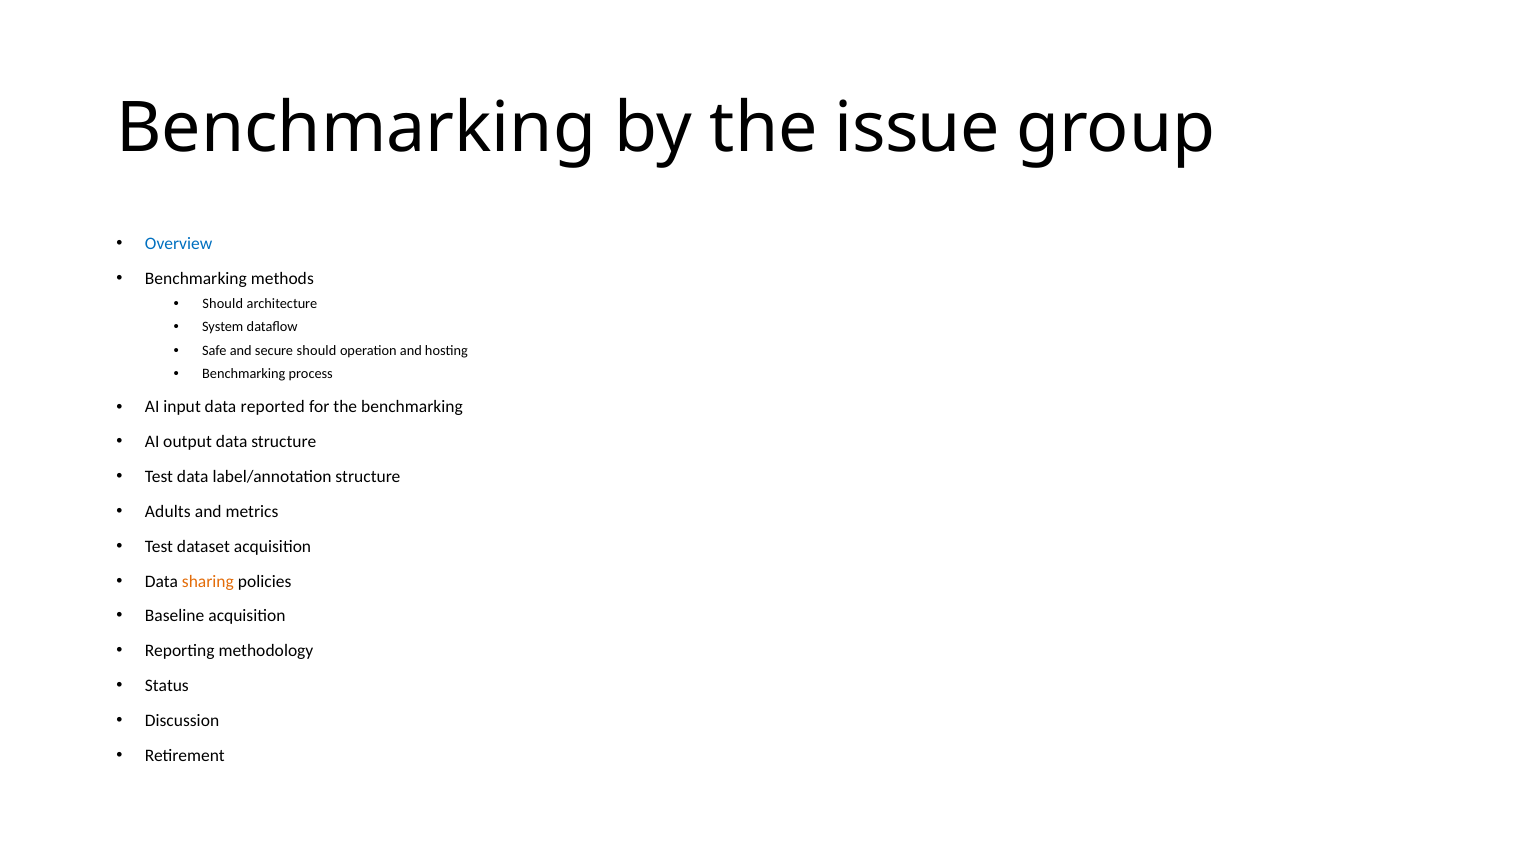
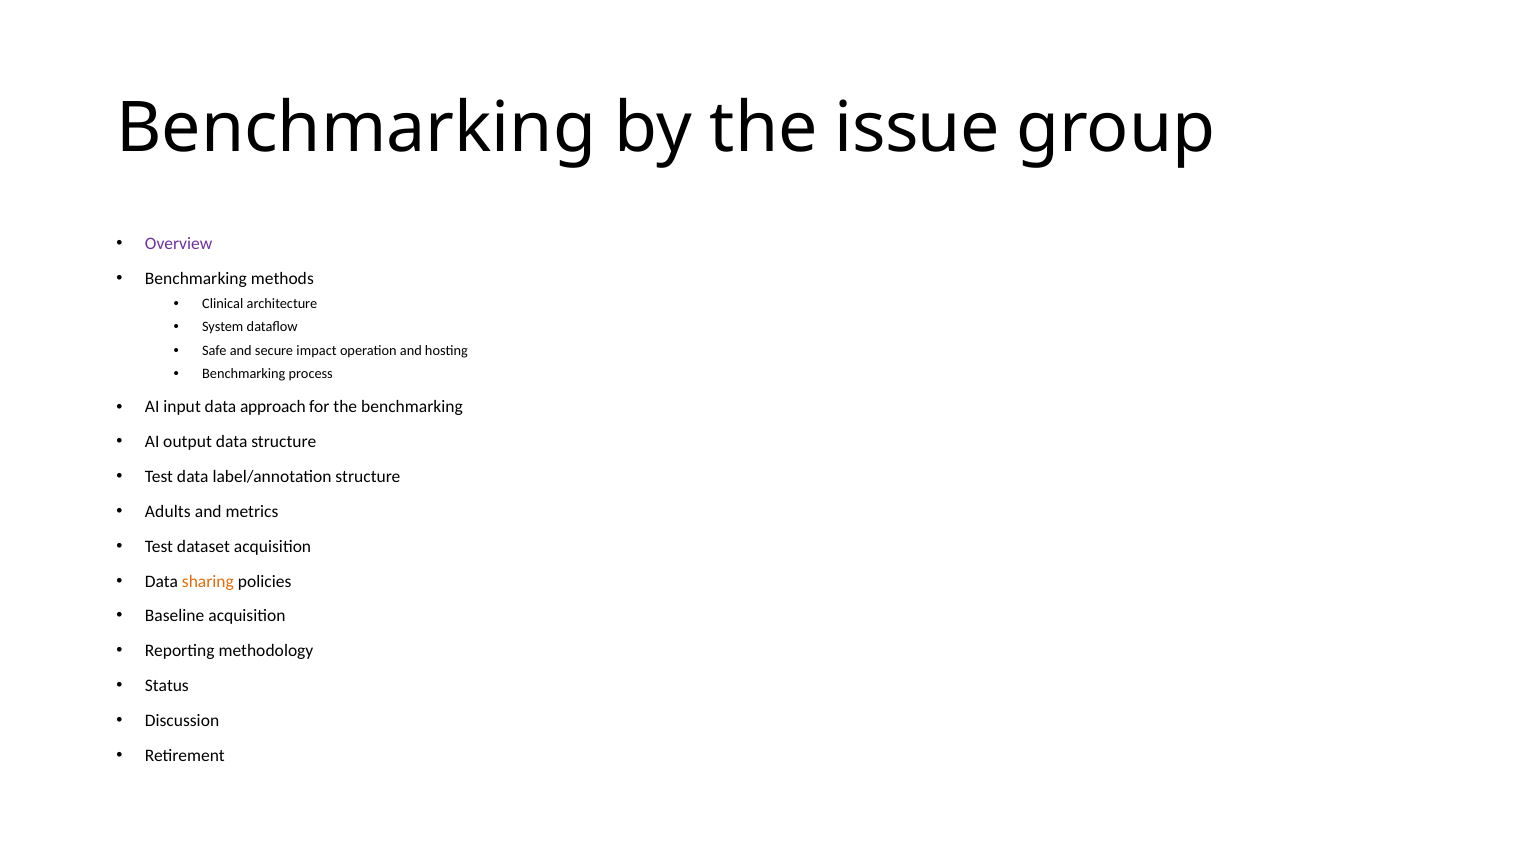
Overview colour: blue -> purple (179, 244)
Should: Should -> Clinical (223, 303)
secure should: should -> impact (317, 350)
reported: reported -> approach (273, 407)
